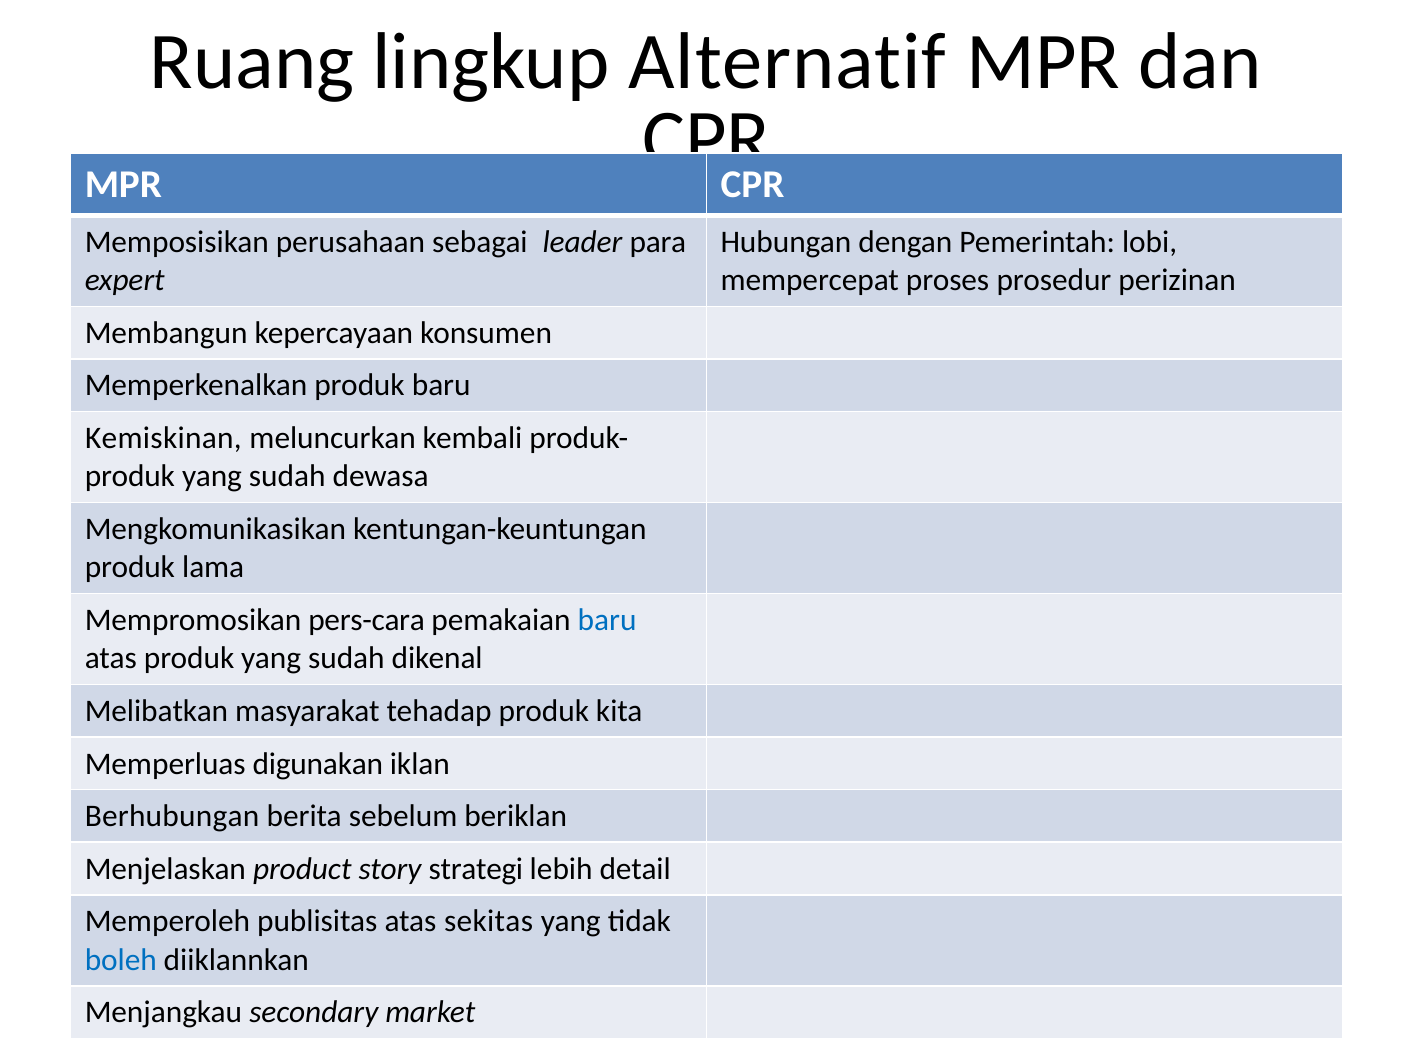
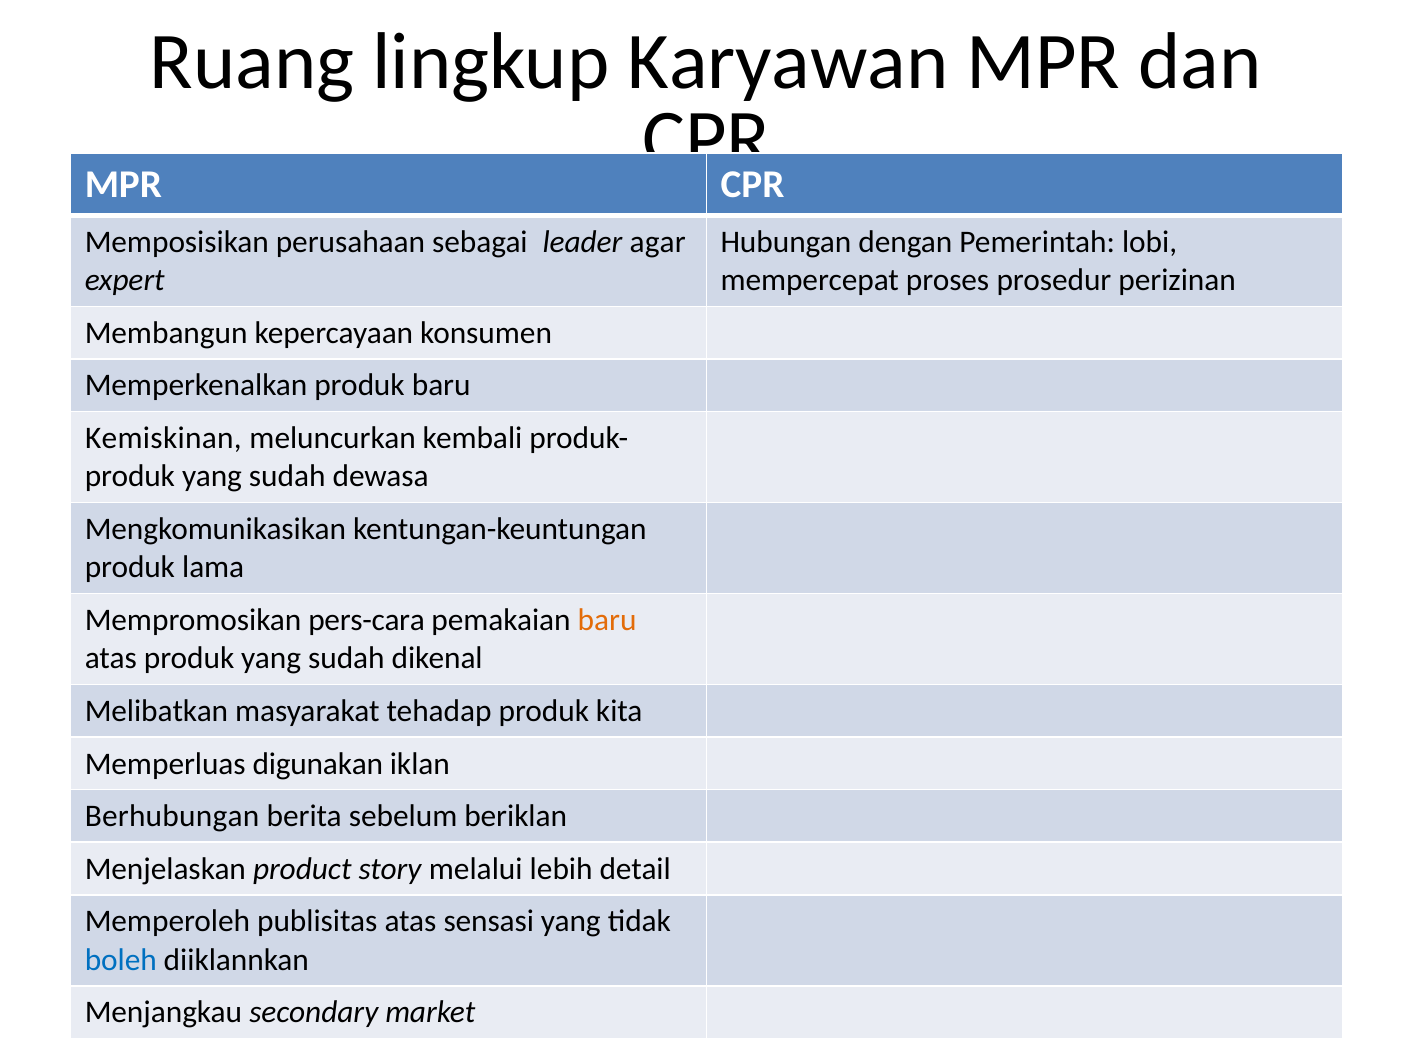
Alternatif: Alternatif -> Karyawan (788, 62)
para: para -> agar (658, 242)
baru colour: blue -> orange (607, 620)
strategi: strategi -> melalui (476, 869)
sekitas: sekitas -> sensasi (489, 921)
